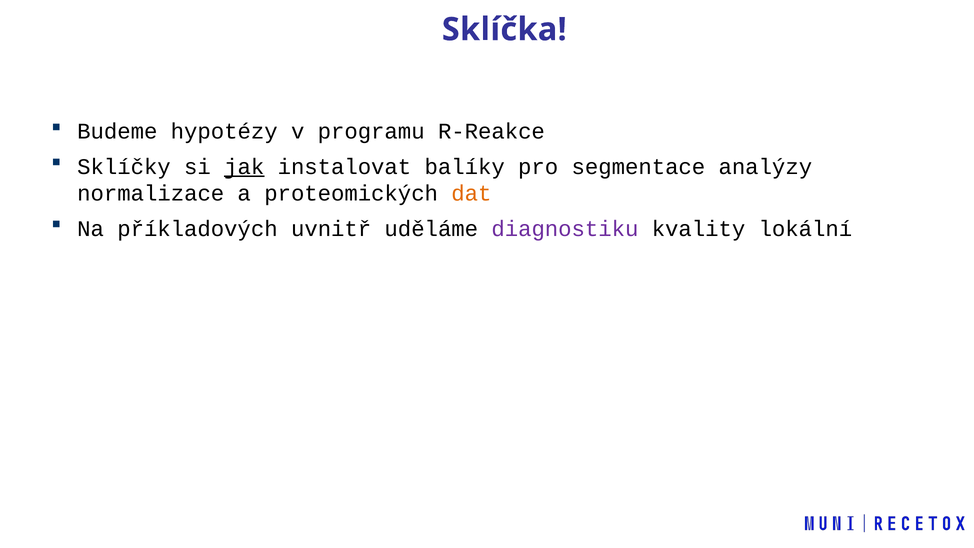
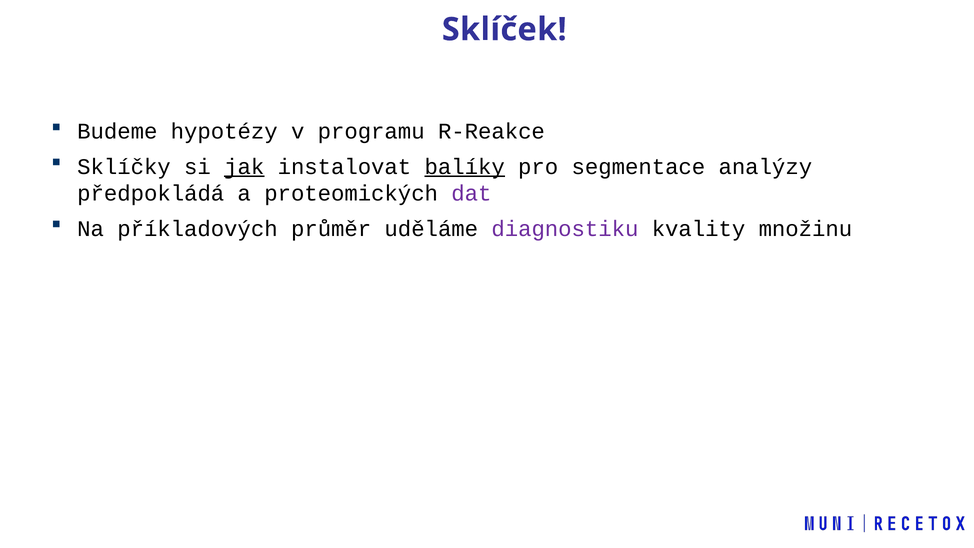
Sklíčka: Sklíčka -> Sklíček (504, 30)
balíky underline: none -> present (465, 167)
normalizace: normalizace -> předpokládá (151, 193)
dat colour: orange -> purple (471, 193)
uvnitř: uvnitř -> průměr (331, 229)
lokální: lokální -> množinu (805, 229)
